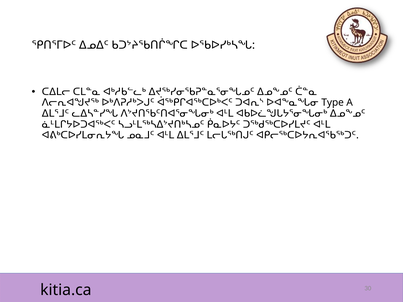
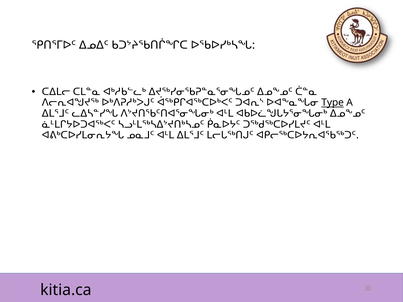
Type underline: none -> present (333, 103)
